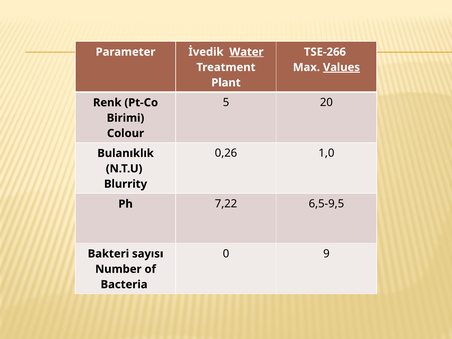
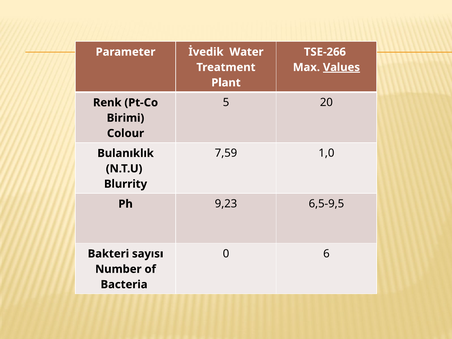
Water underline: present -> none (246, 52)
0,26: 0,26 -> 7,59 (226, 153)
7,22: 7,22 -> 9,23 (226, 204)
9: 9 -> 6 (326, 254)
